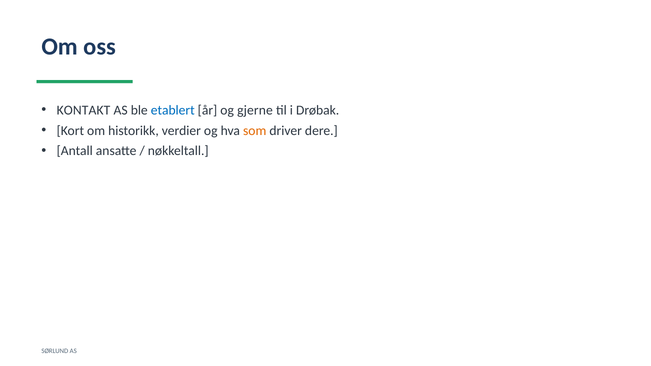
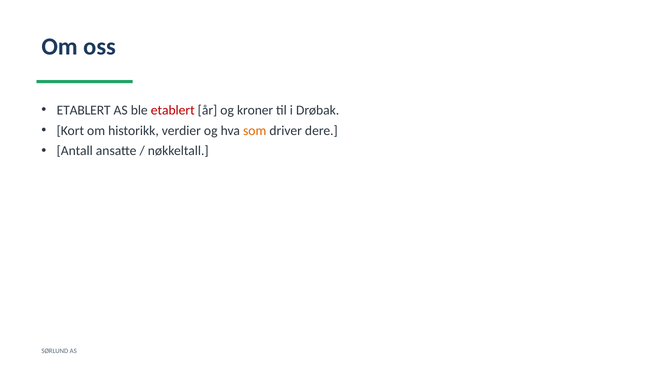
KONTAKT: KONTAKT -> ETABLERT (84, 110)
etablert colour: blue -> red (173, 110)
gjerne: gjerne -> kroner (255, 110)
